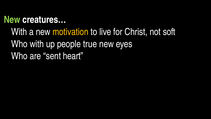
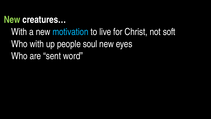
motivation colour: yellow -> light blue (70, 32)
true: true -> soul (90, 44)
heart: heart -> word (73, 56)
